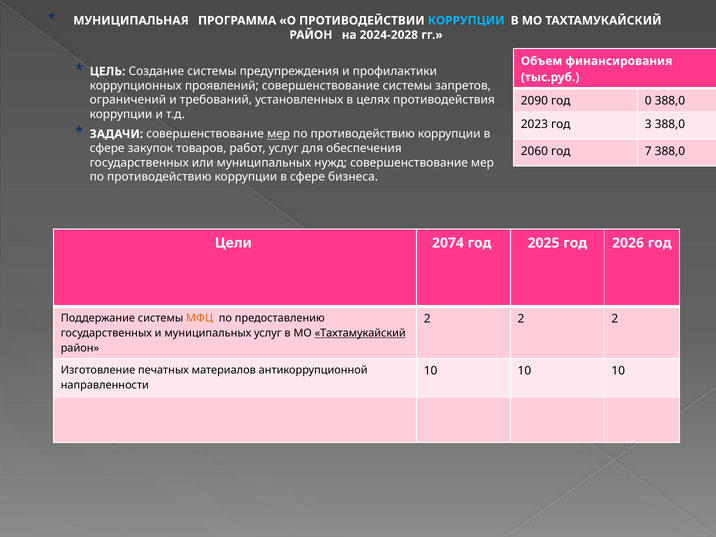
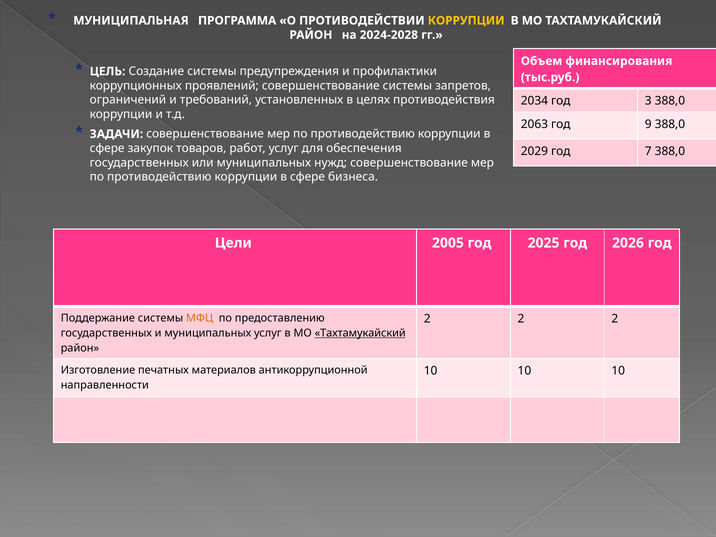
КОРРУПЦИИ colour: light blue -> yellow (466, 21)
2090: 2090 -> 2034 (534, 101)
0: 0 -> 3 (648, 101)
2023: 2023 -> 2063 (534, 124)
3: 3 -> 9 (648, 124)
мер underline: present -> none (279, 134)
2060: 2060 -> 2029 (534, 151)
2074: 2074 -> 2005 (448, 243)
